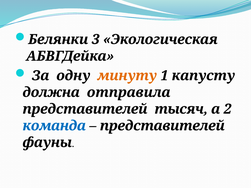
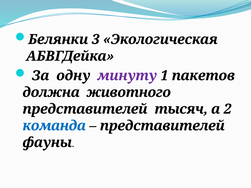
минуту colour: orange -> purple (127, 76)
капусту: капусту -> пакетов (203, 76)
отправила: отправила -> животного (129, 92)
